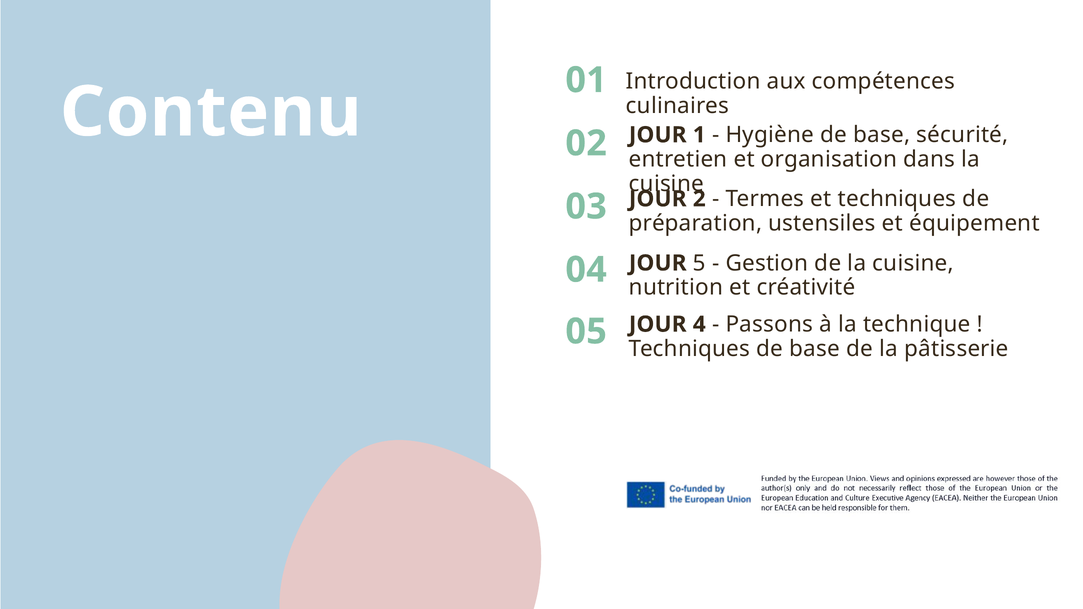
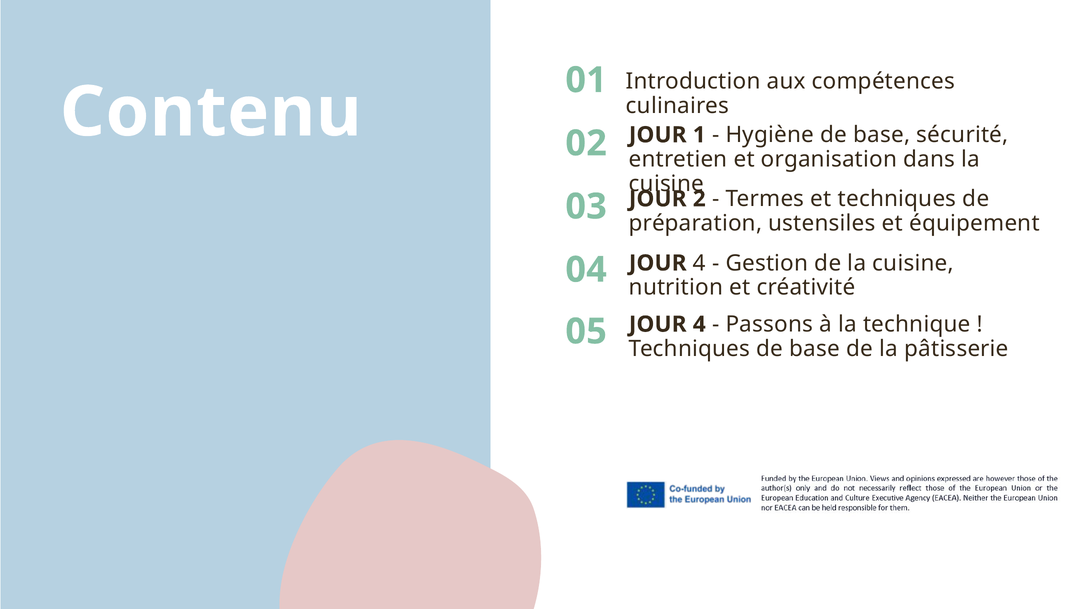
04 JOUR 5: 5 -> 4 (699, 263)
